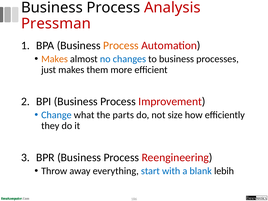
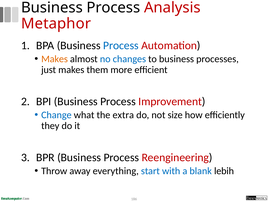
Pressman: Pressman -> Metaphor (56, 24)
Process colour: orange -> blue (121, 45)
parts: parts -> extra (123, 115)
